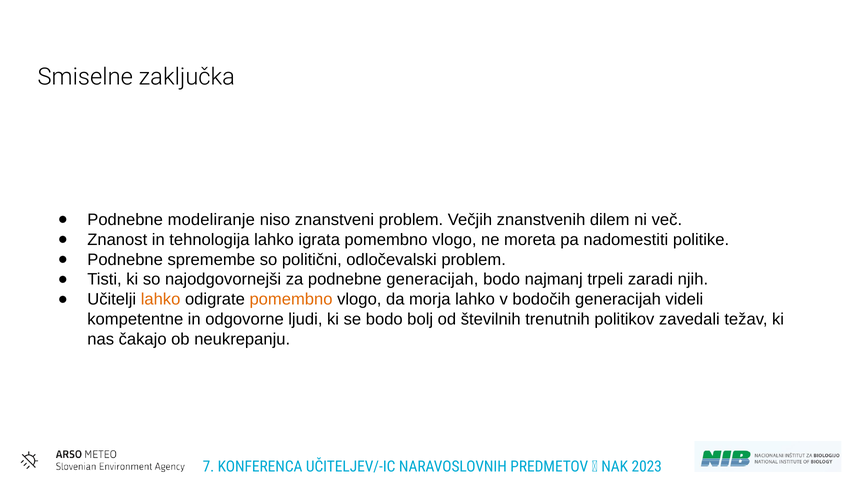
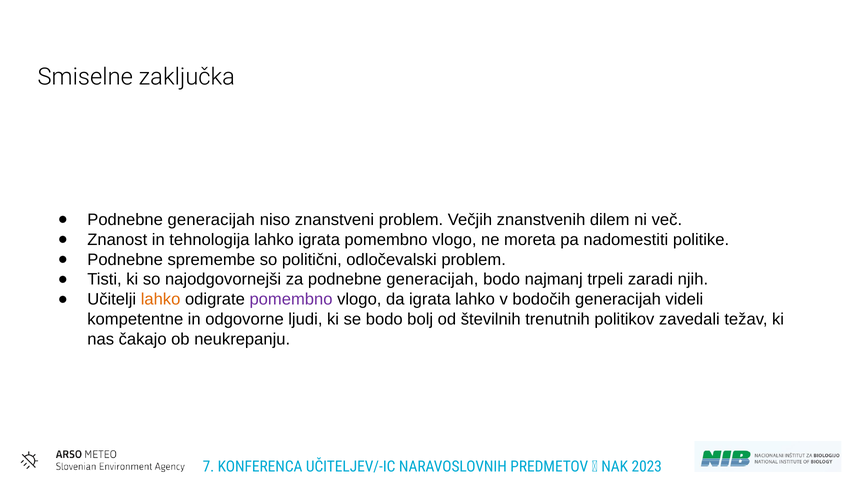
modeliranje: modeliranje -> generacijah (211, 220)
pomembno colour: orange -> purple (291, 300)
da morja: morja -> igrata (430, 300)
